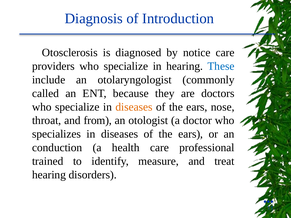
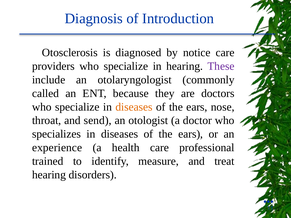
These colour: blue -> purple (221, 66)
from: from -> send (98, 121)
conduction: conduction -> experience (57, 148)
